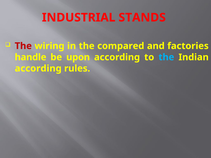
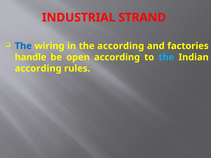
STANDS: STANDS -> STRAND (142, 18)
The colour: red -> blue (23, 46)
the compared: compared -> according (121, 46)
upon: upon -> open (78, 57)
